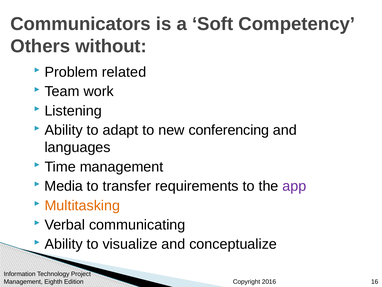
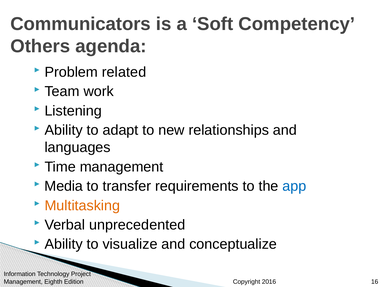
without: without -> agenda (111, 46)
conferencing: conferencing -> relationships (229, 130)
app colour: purple -> blue (294, 186)
communicating: communicating -> unprecedented (137, 224)
